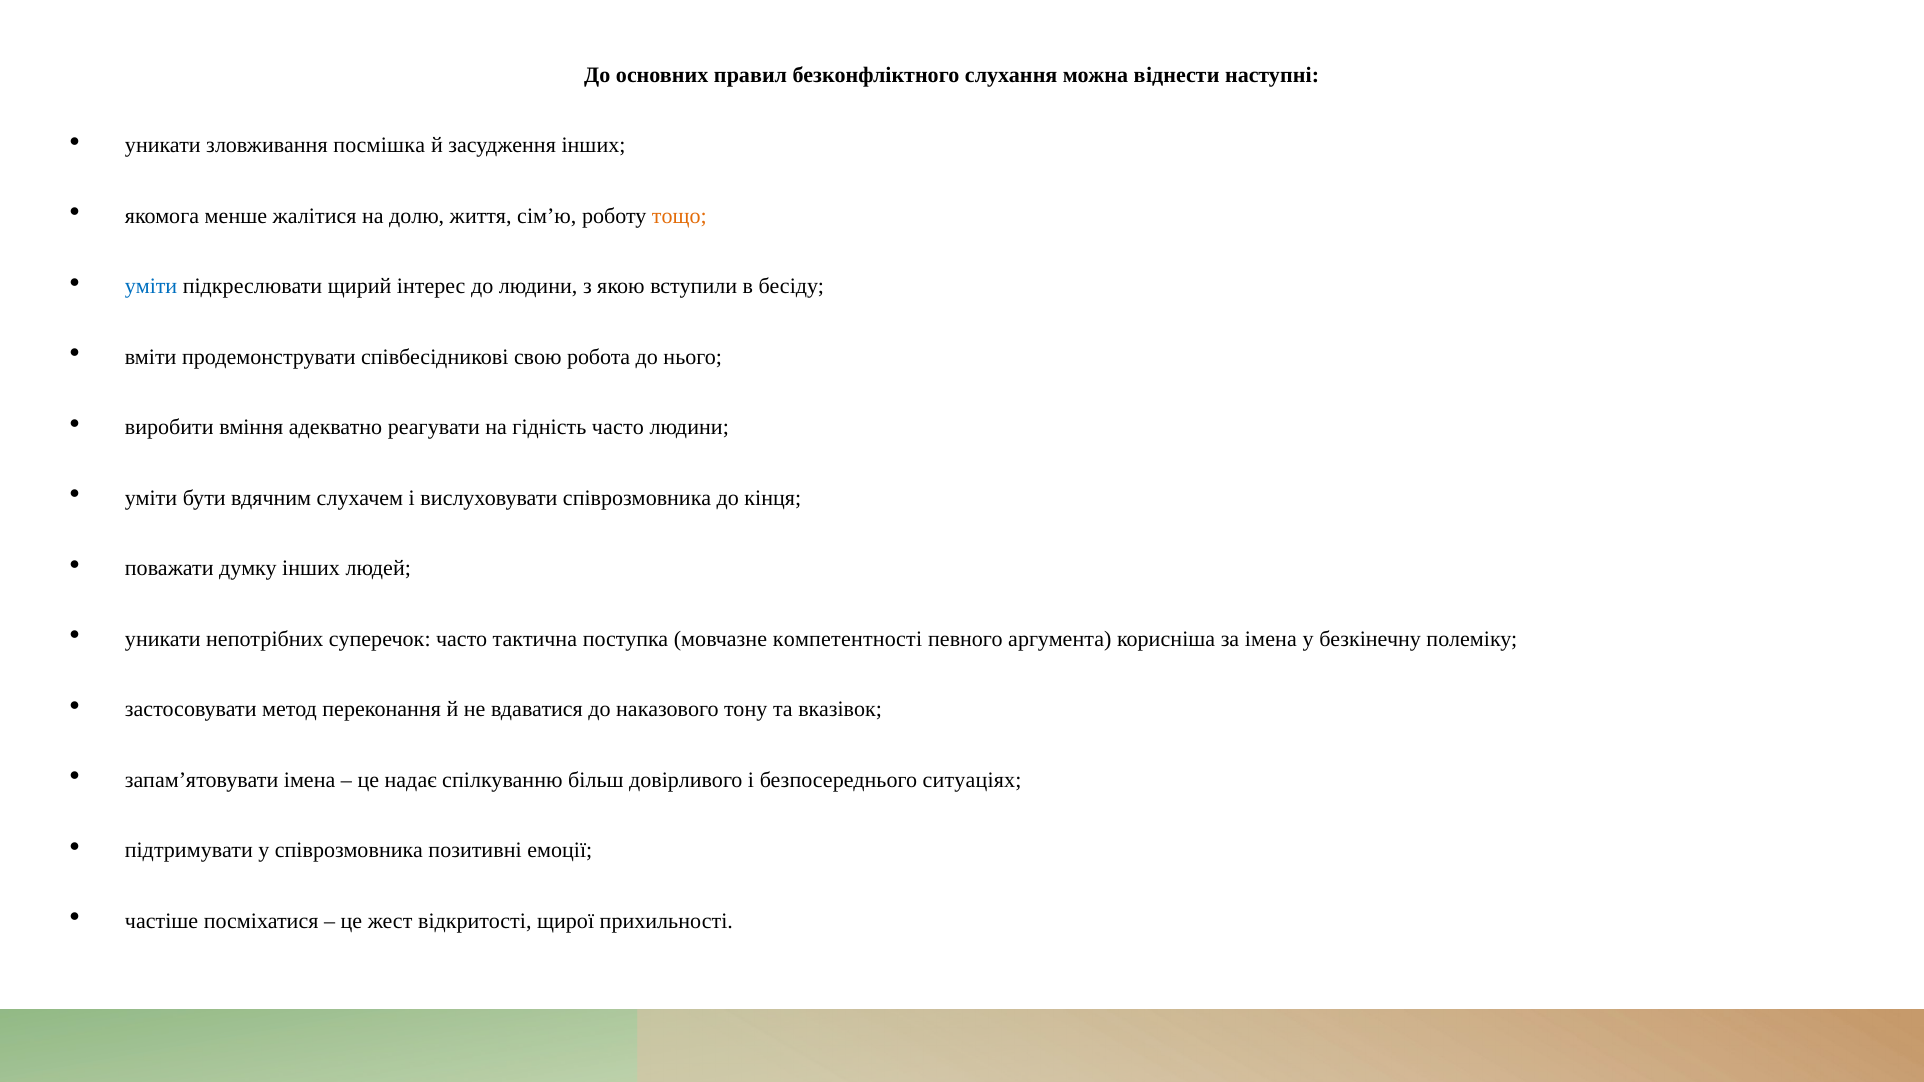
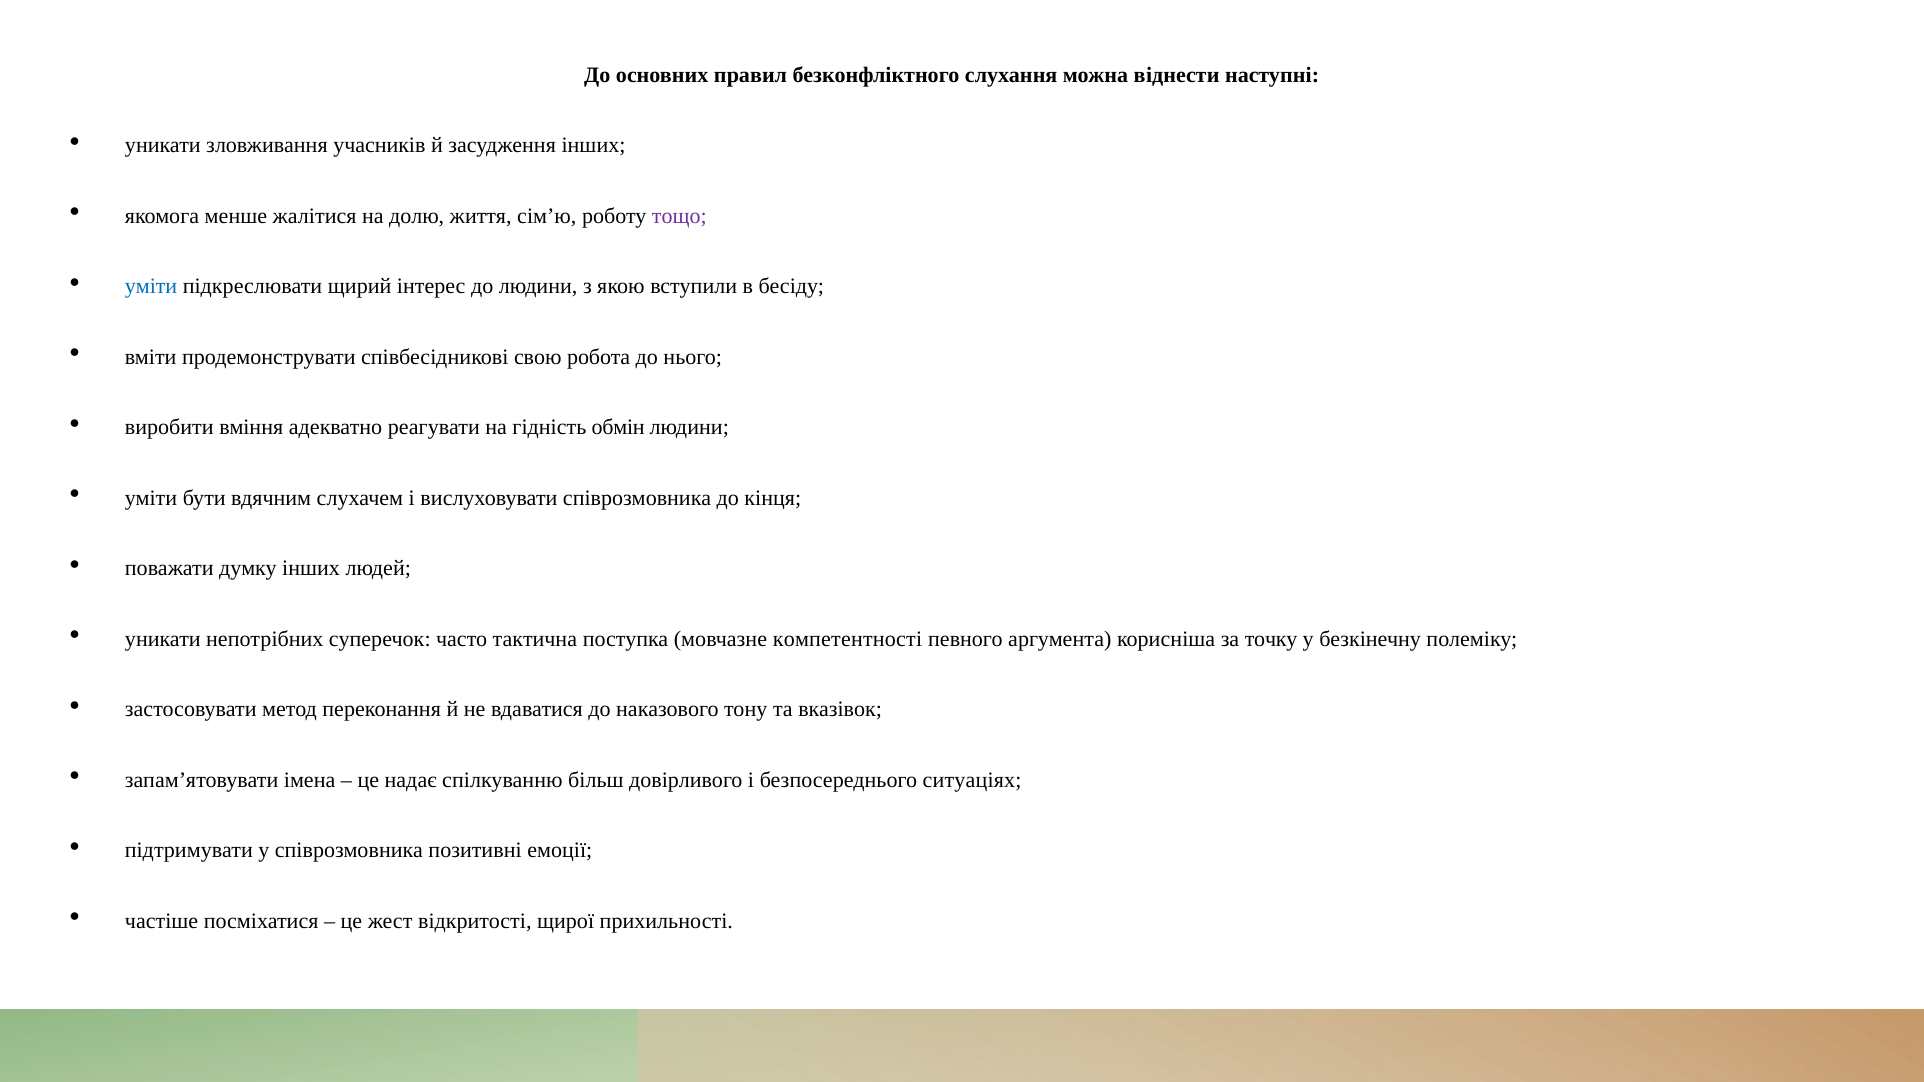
посмішка: посмішка -> учасників (379, 146)
тощо colour: orange -> purple (679, 216)
гідність часто: часто -> обмін (618, 428)
за імена: імена -> точку (1271, 639)
